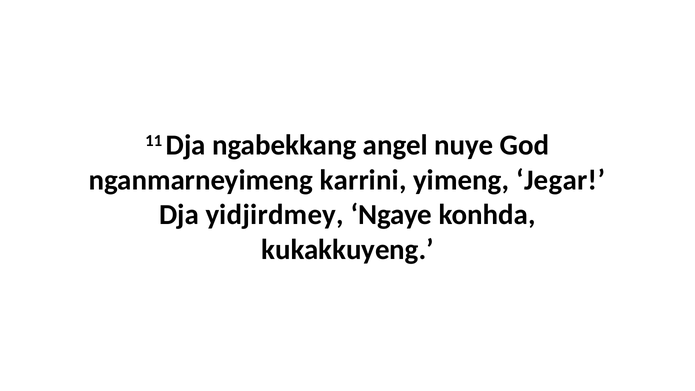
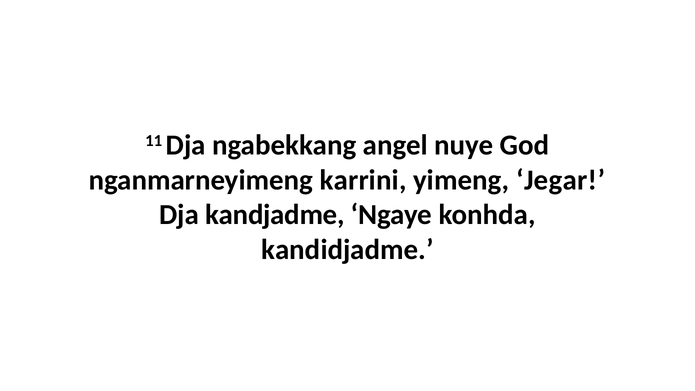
yidjirdmey: yidjirdmey -> kandjadme (275, 215)
kukakkuyeng: kukakkuyeng -> kandidjadme (347, 250)
